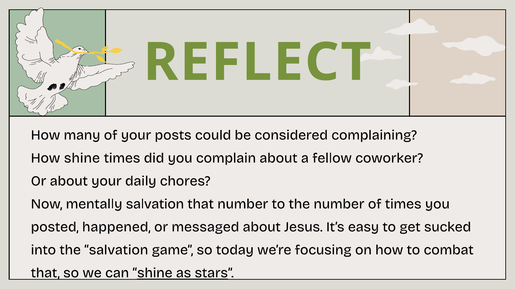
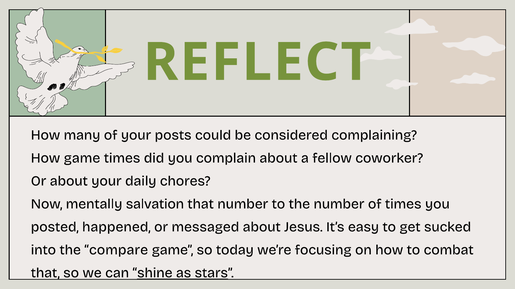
How shine: shine -> game (82, 158)
the salvation: salvation -> compare (116, 250)
